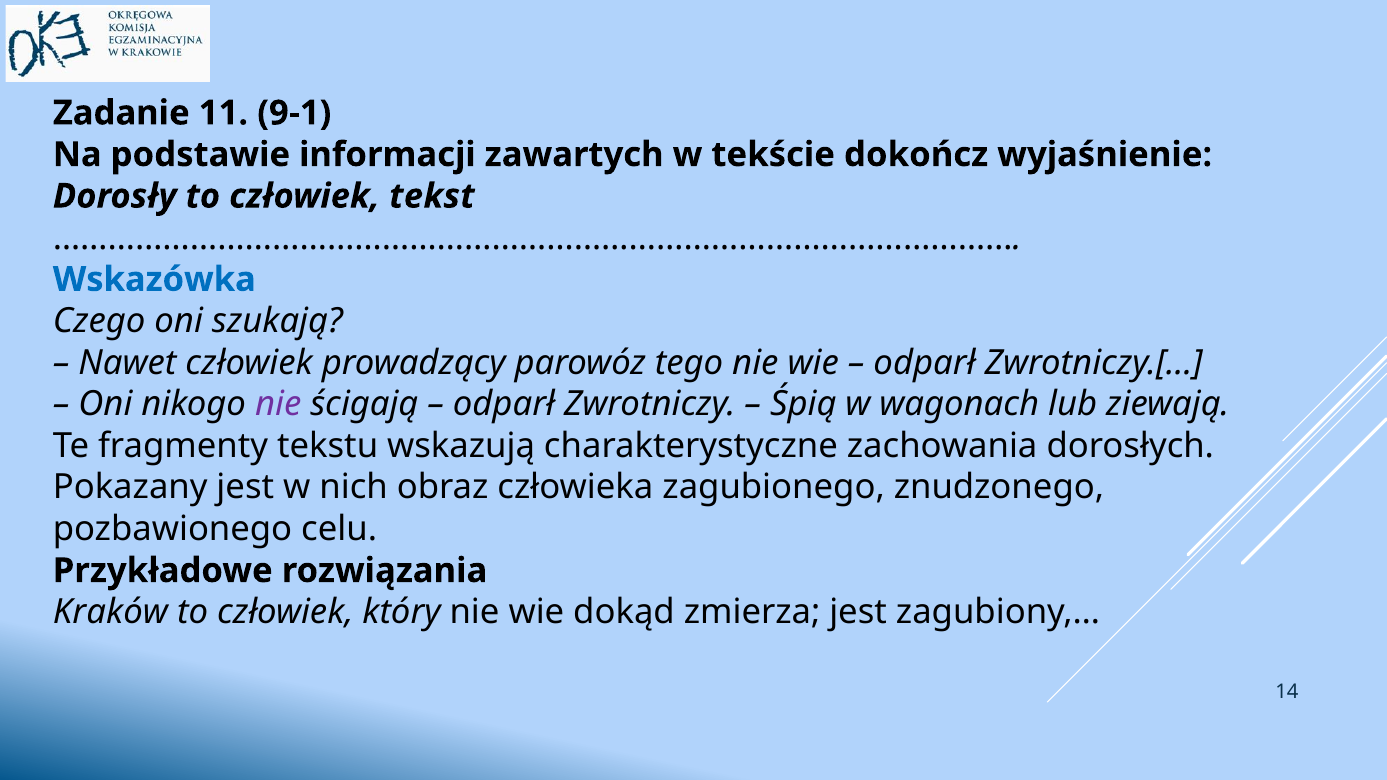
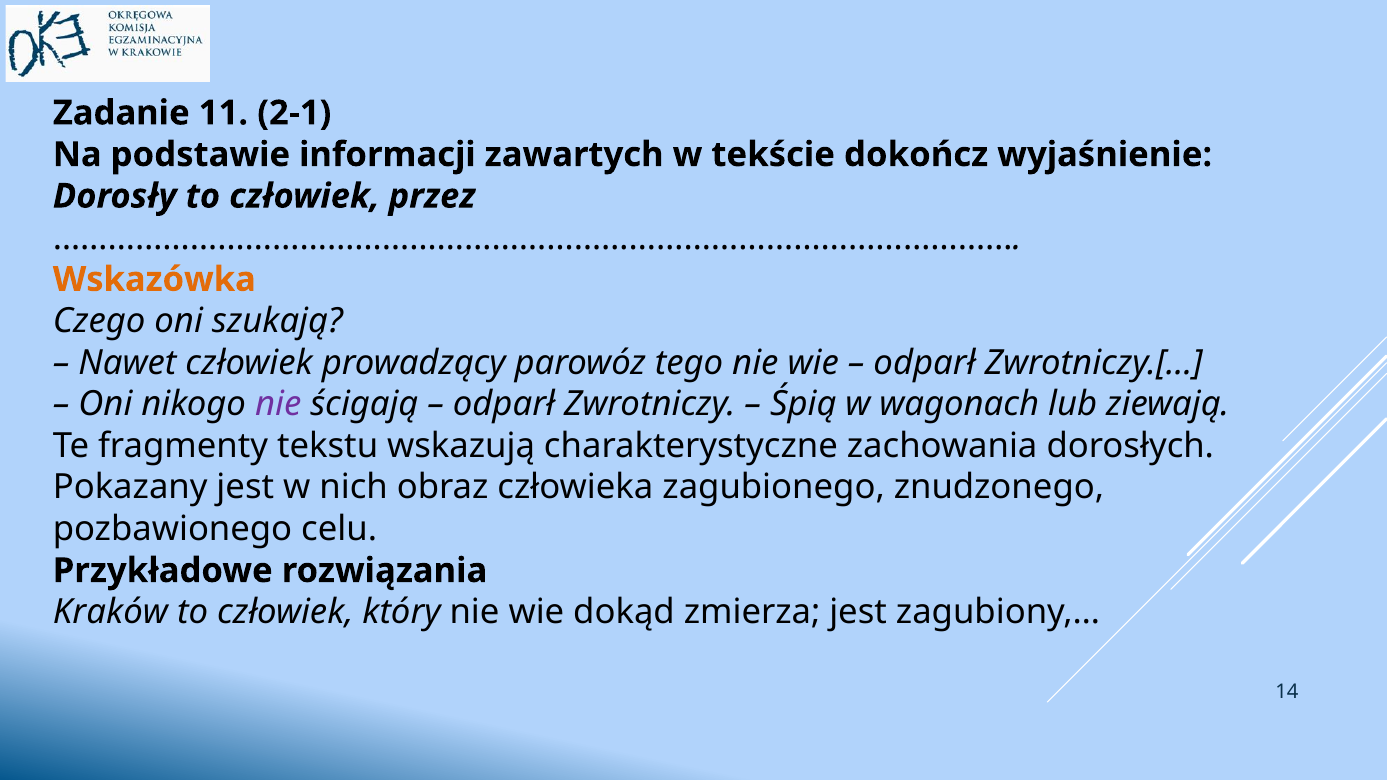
9-1: 9-1 -> 2-1 (294, 113)
tekst: tekst -> przez (432, 196)
Wskazówka colour: blue -> orange (154, 279)
